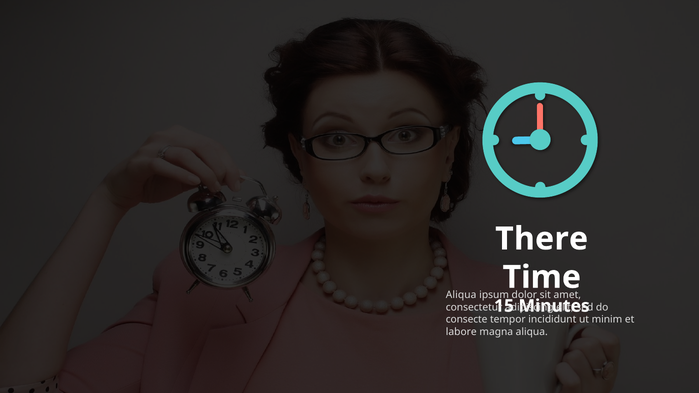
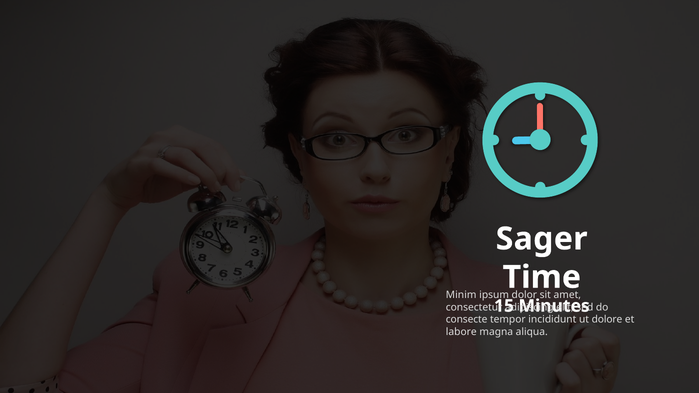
There: There -> Sager (542, 239)
Aliqua: Aliqua -> Minim (461, 295)
minim: minim -> dolore (607, 320)
